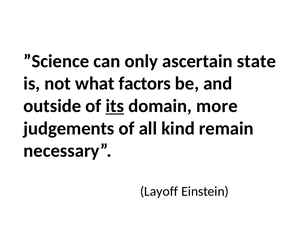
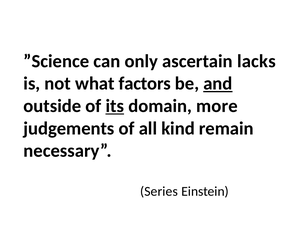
state: state -> lacks (256, 61)
and underline: none -> present (218, 83)
Layoff: Layoff -> Series (159, 191)
